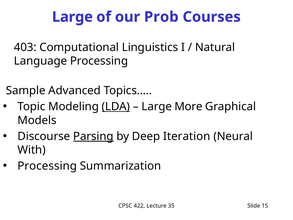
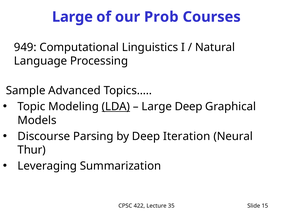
403: 403 -> 949 (25, 47)
Large More: More -> Deep (189, 106)
Parsing underline: present -> none (93, 136)
With: With -> Thur (32, 150)
Processing: Processing -> Leveraging (47, 166)
